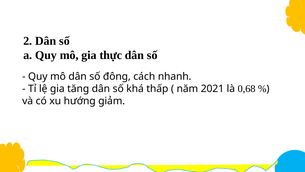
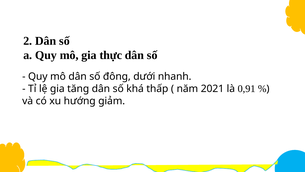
cách: cách -> dưới (144, 76)
0,68: 0,68 -> 0,91 (247, 88)
